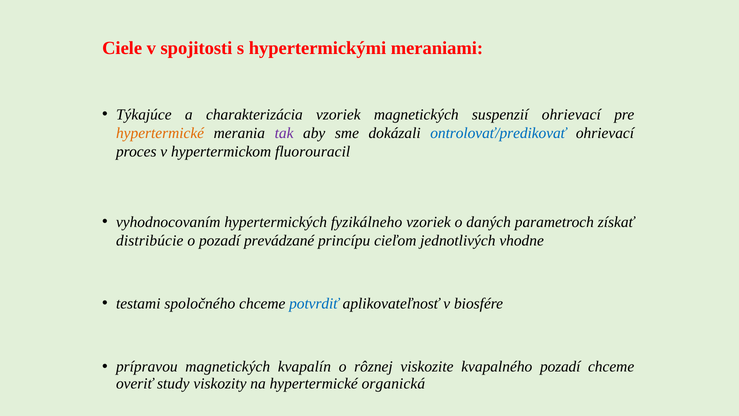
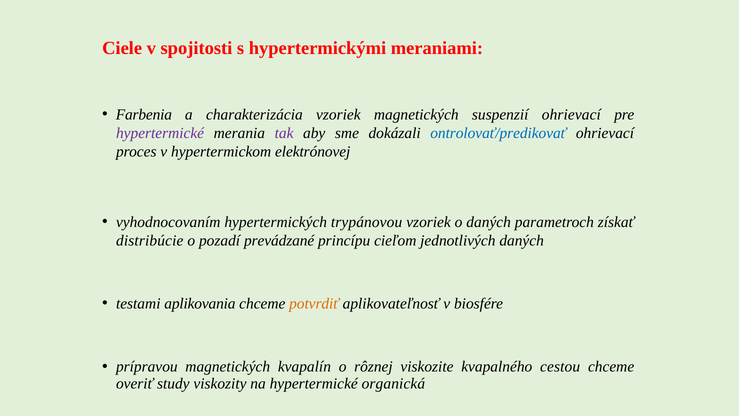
Týkajúce: Týkajúce -> Farbenia (144, 115)
hypertermické colour: orange -> purple (160, 133)
fluorouracil: fluorouracil -> elektrónovej (313, 152)
fyzikálneho: fyzikálneho -> trypánovou (367, 222)
jednotlivých vhodne: vhodne -> daných (522, 240)
spoločného: spoločného -> aplikovania (200, 303)
potvrdiť colour: blue -> orange (314, 303)
kvapalného pozadí: pozadí -> cestou (560, 367)
